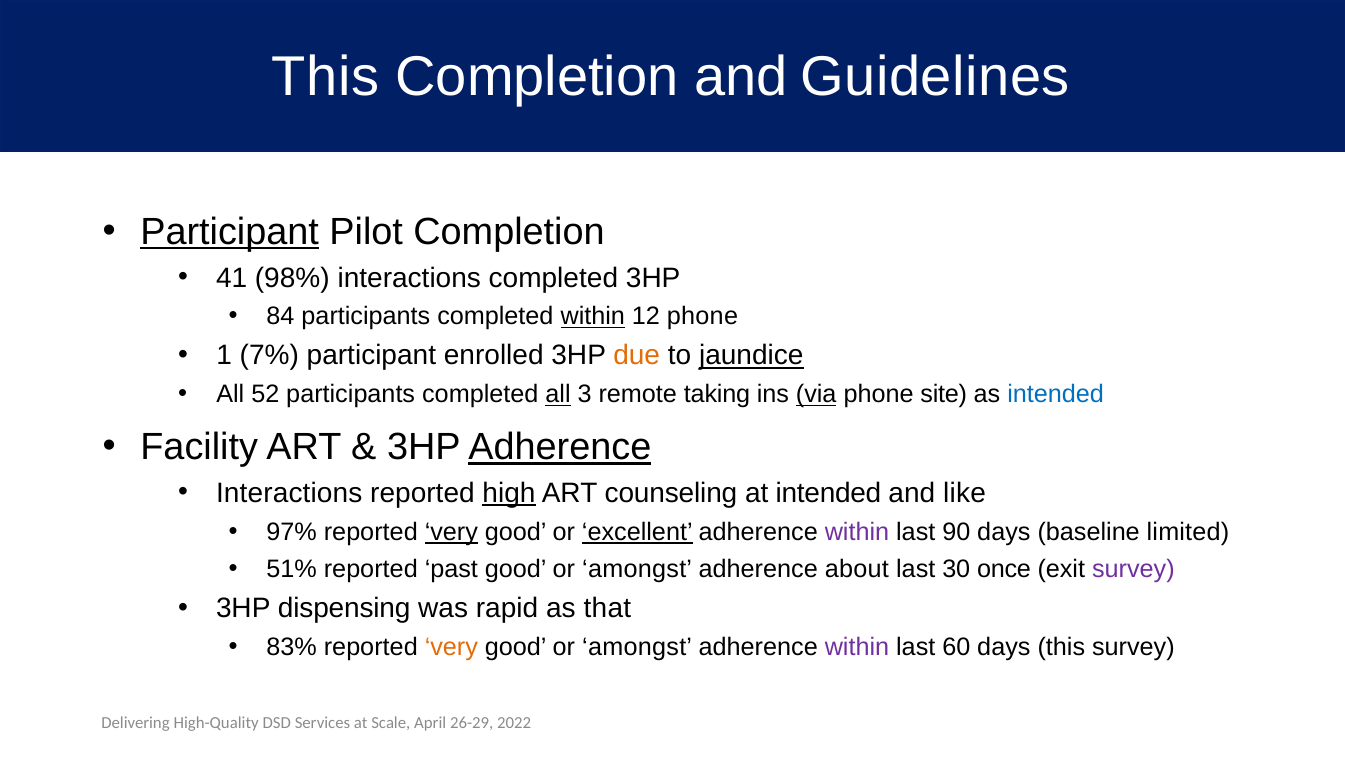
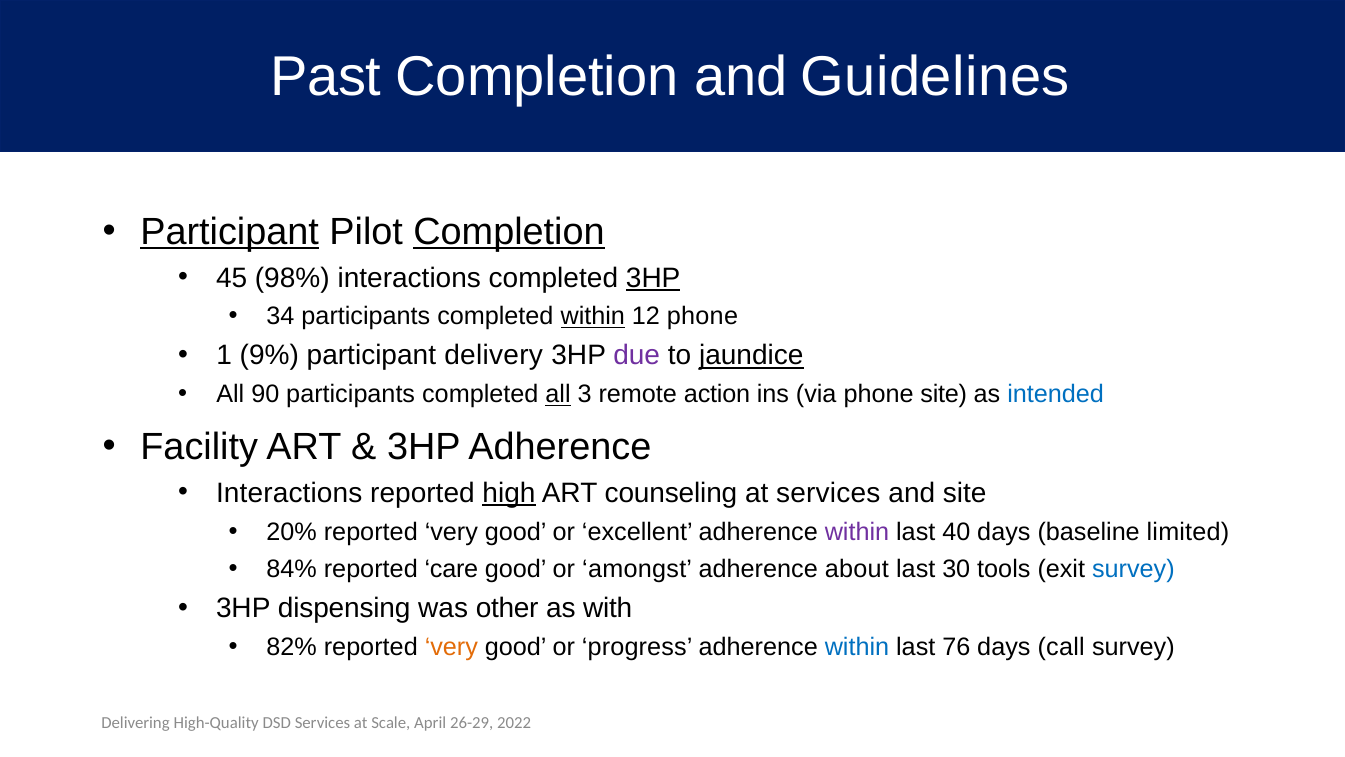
This: This -> Past (326, 77)
Completion underline: none -> present (509, 232)
41: 41 -> 45 (232, 278)
3HP underline: none -> present (653, 278)
84: 84 -> 34 (280, 316)
7%: 7% -> 9% (269, 356)
enrolled: enrolled -> delivery (494, 356)
due colour: orange -> purple (637, 356)
52: 52 -> 90 (265, 394)
taking: taking -> action (717, 394)
via underline: present -> none (816, 394)
Adherence underline: present -> none (560, 447)
at intended: intended -> services (828, 493)
and like: like -> site (965, 493)
97%: 97% -> 20% (292, 532)
very underline: present -> none (451, 532)
excellent underline: present -> none (637, 532)
90: 90 -> 40 (956, 532)
51%: 51% -> 84% (292, 569)
past: past -> care (451, 569)
once: once -> tools (1004, 569)
survey colour: purple -> blue (1133, 569)
rapid: rapid -> other (507, 608)
that: that -> with (608, 608)
83%: 83% -> 82% (292, 647)
amongst: amongst -> progress (637, 647)
within colour: purple -> blue (857, 647)
60: 60 -> 76 (956, 647)
days this: this -> call (1061, 647)
